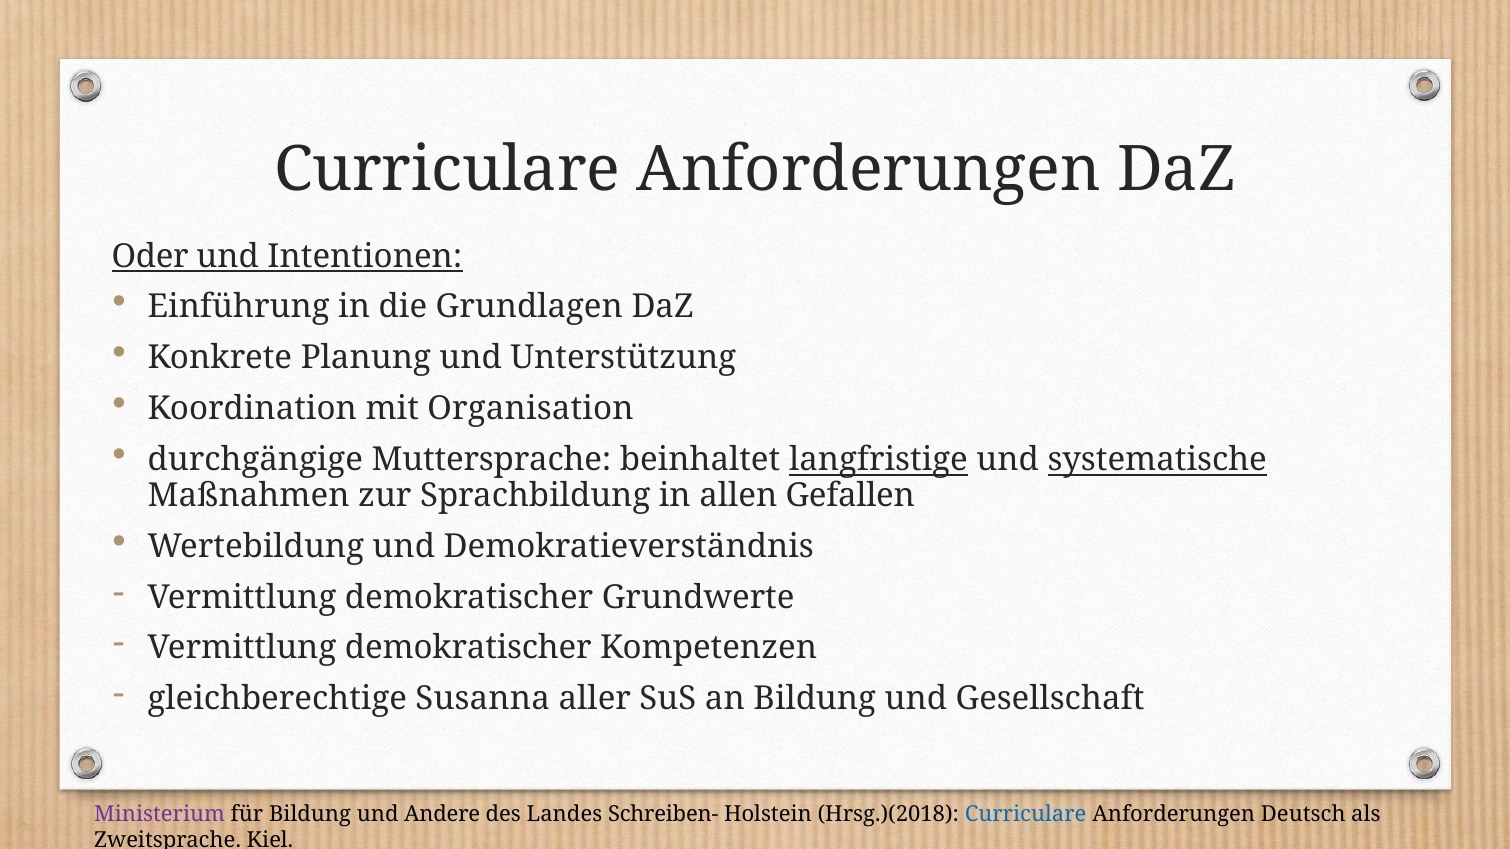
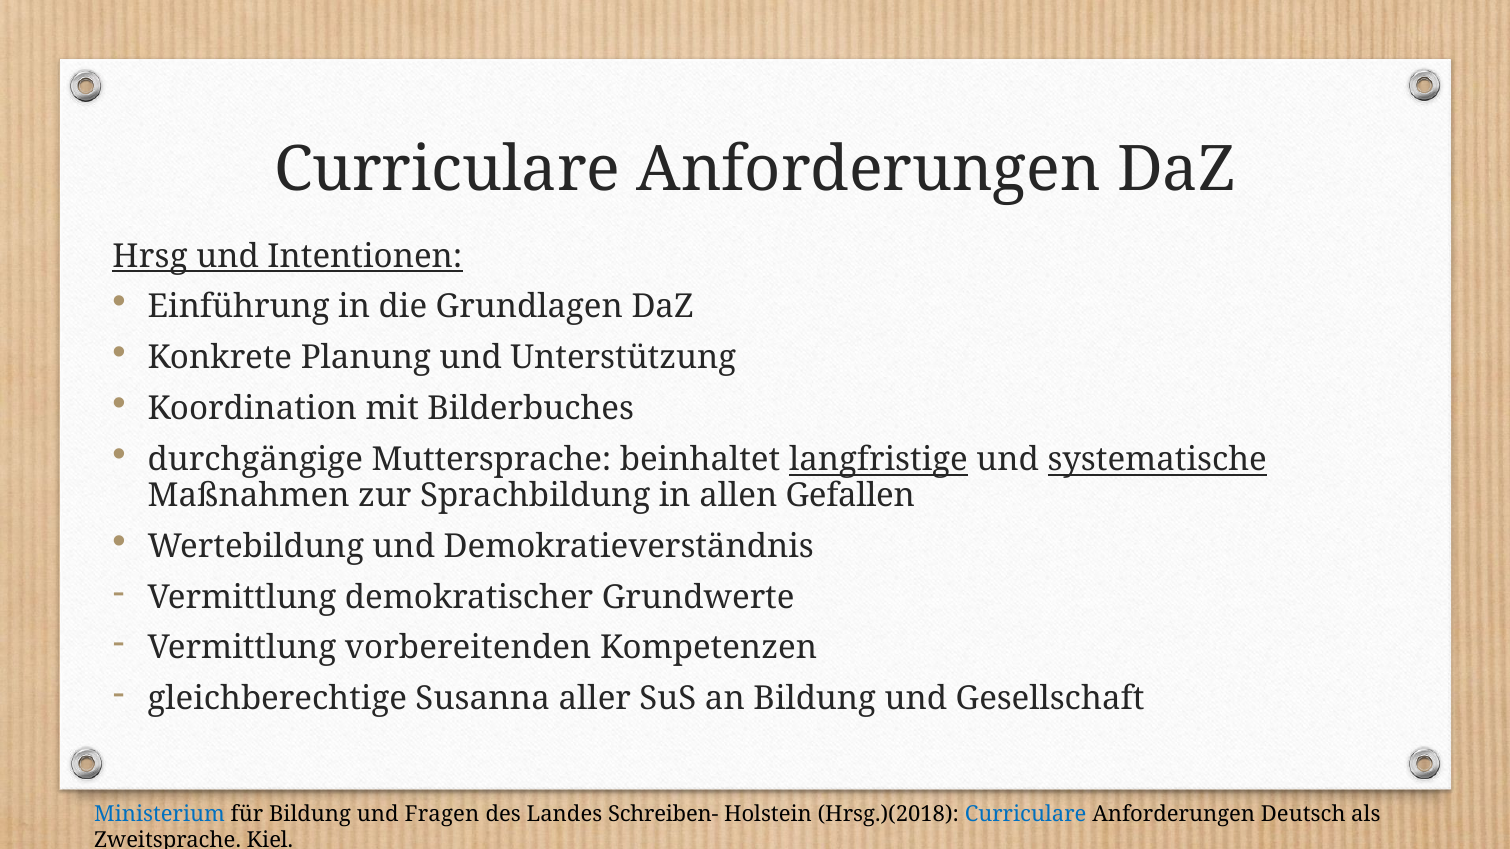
Oder: Oder -> Hrsg (150, 256)
Organisation: Organisation -> Bilderbuches (531, 409)
demokratischer: demokratischer -> vorbereitenden (468, 648)
Ministerium colour: purple -> blue (160, 814)
Andere: Andere -> Fragen (442, 814)
